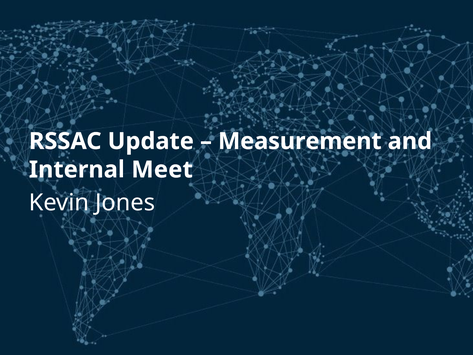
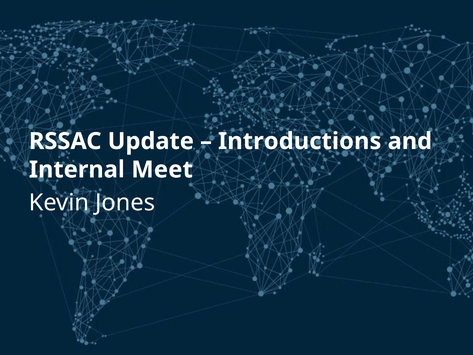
Measurement: Measurement -> Introductions (300, 141)
